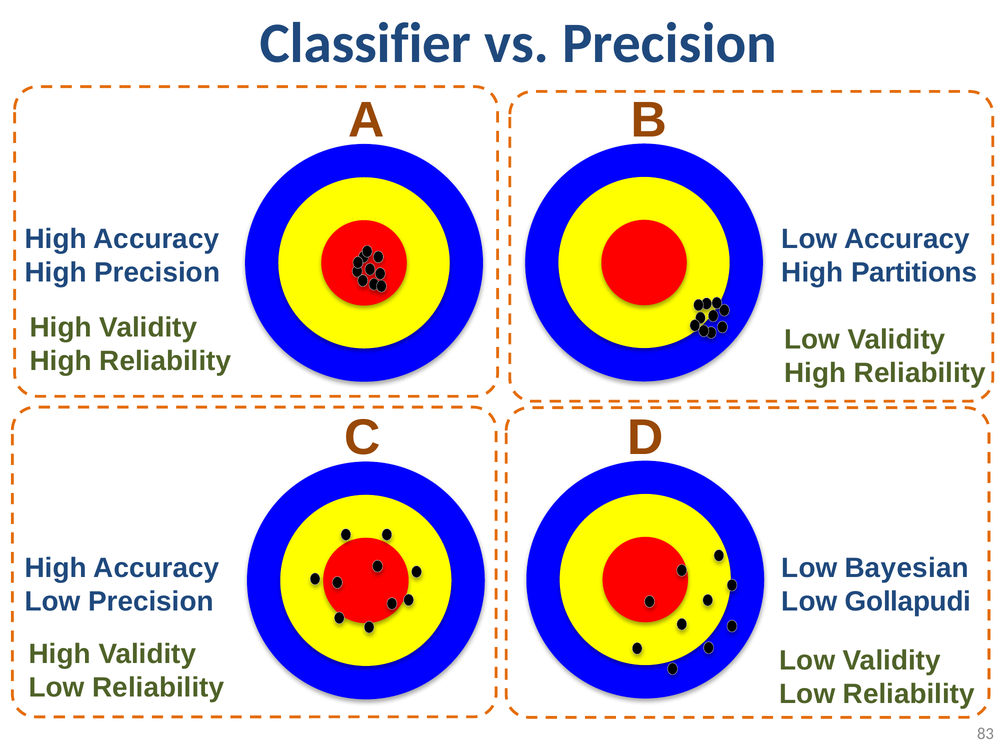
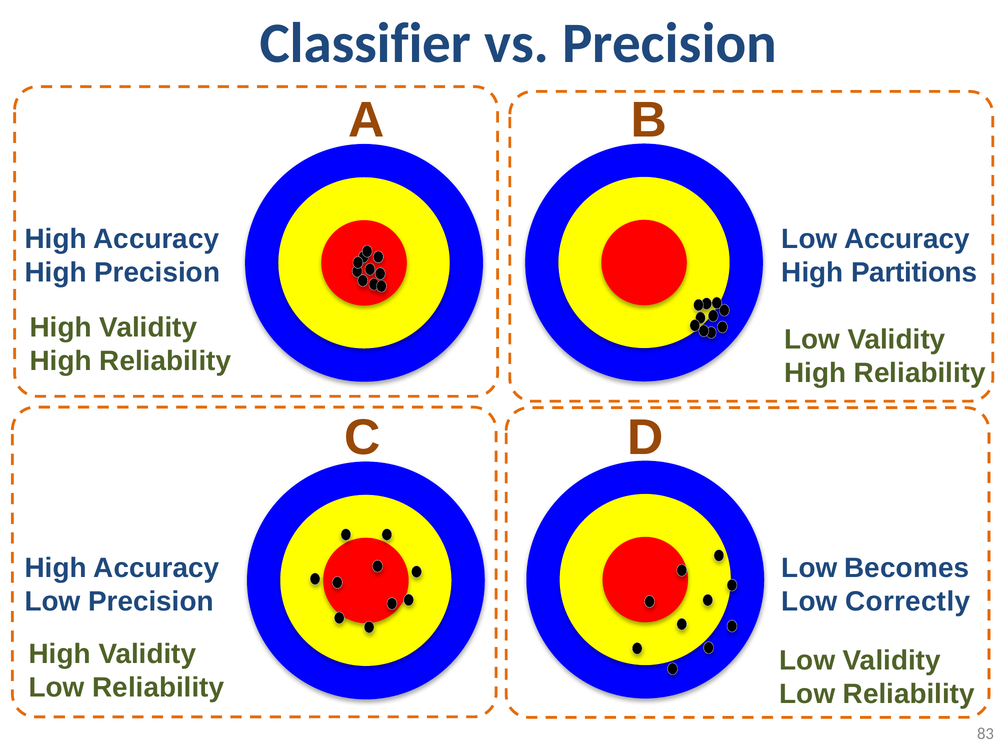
Bayesian: Bayesian -> Becomes (907, 568)
Gollapudi: Gollapudi -> Correctly (908, 602)
